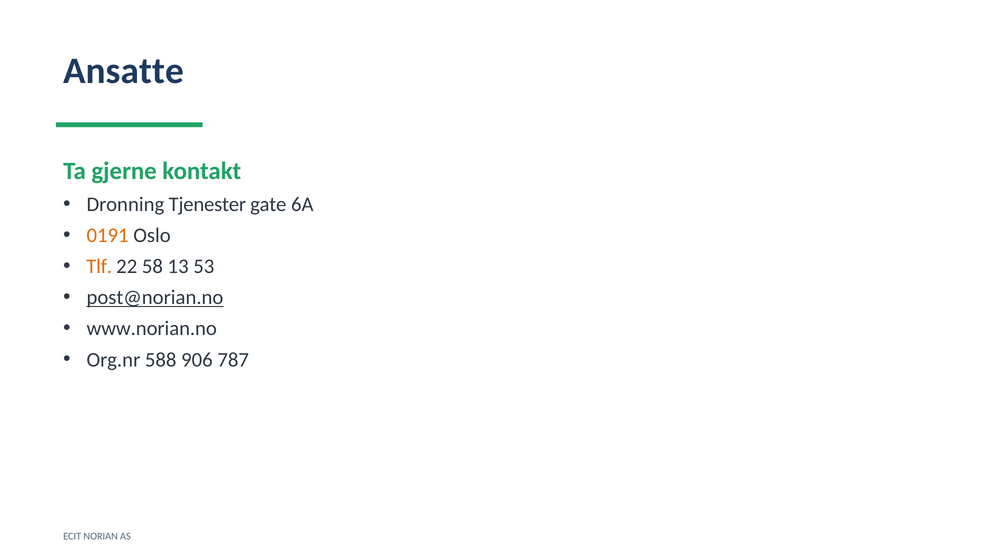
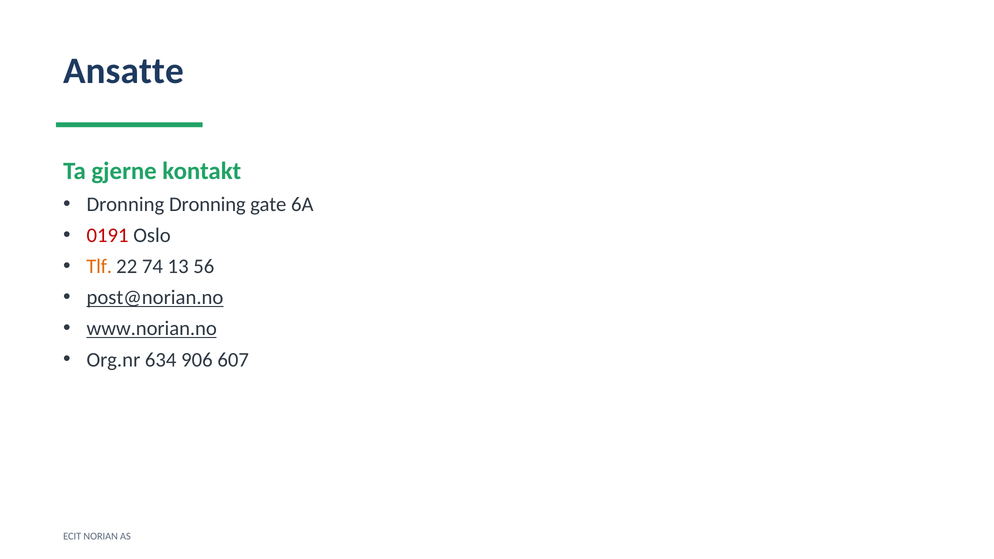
Dronning Tjenester: Tjenester -> Dronning (207, 204)
0191 colour: orange -> red (108, 235)
58: 58 -> 74 (152, 267)
53: 53 -> 56 (204, 267)
www.norian.no underline: none -> present (152, 329)
588: 588 -> 634 (161, 360)
787: 787 -> 607 (233, 360)
